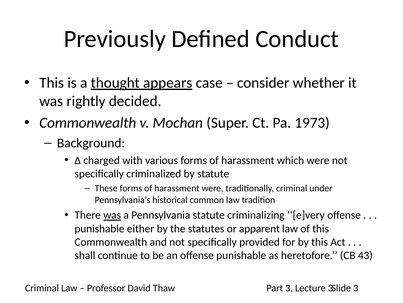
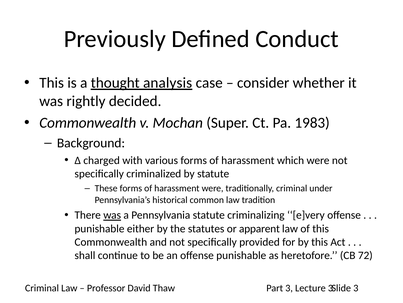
appears: appears -> analysis (168, 83)
1973: 1973 -> 1983 (312, 123)
43: 43 -> 72 (365, 255)
